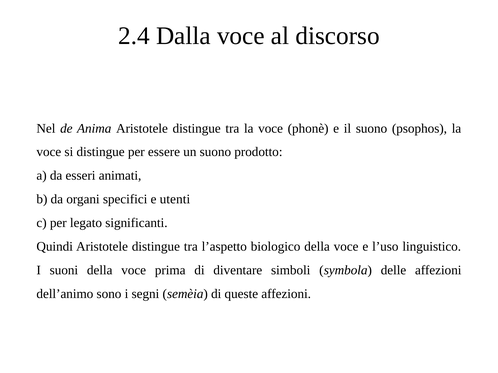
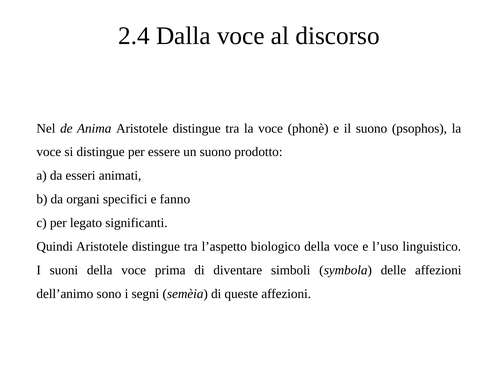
utenti: utenti -> fanno (175, 200)
